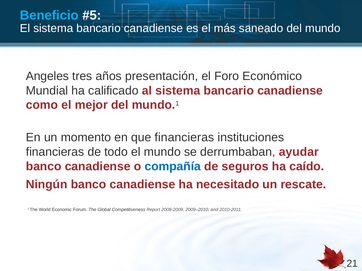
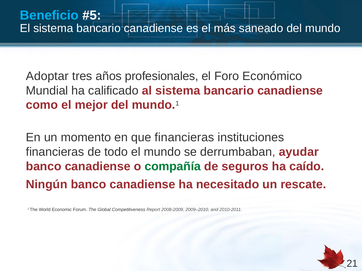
Angeles: Angeles -> Adoptar (47, 76)
presentación: presentación -> profesionales (162, 76)
compañía colour: blue -> green (173, 167)
